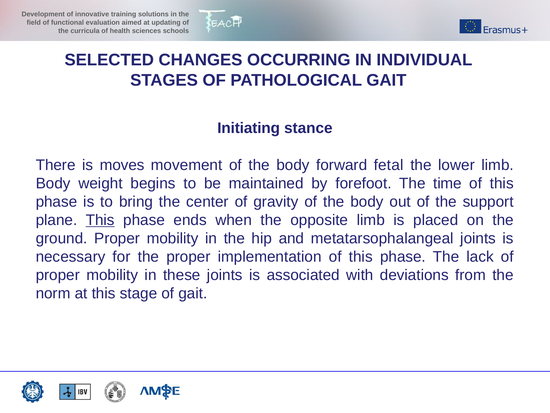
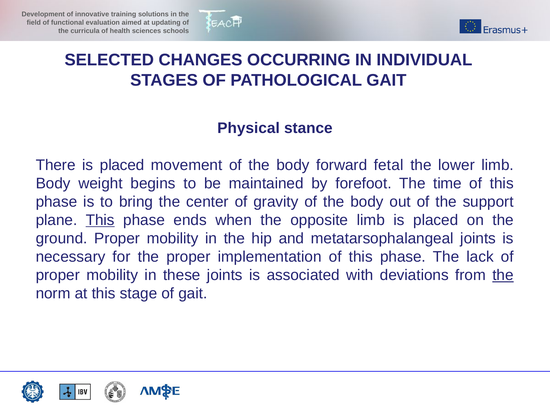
Initiating: Initiating -> Physical (249, 128)
There is moves: moves -> placed (122, 165)
the underline: none -> present (503, 275)
